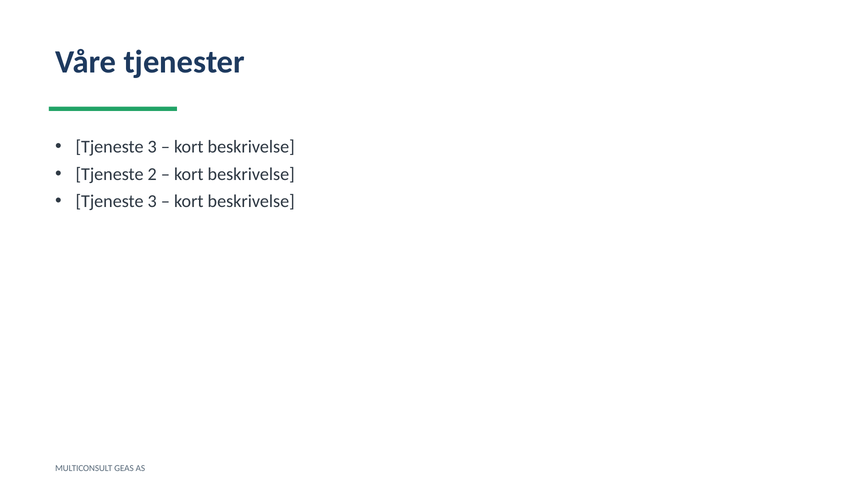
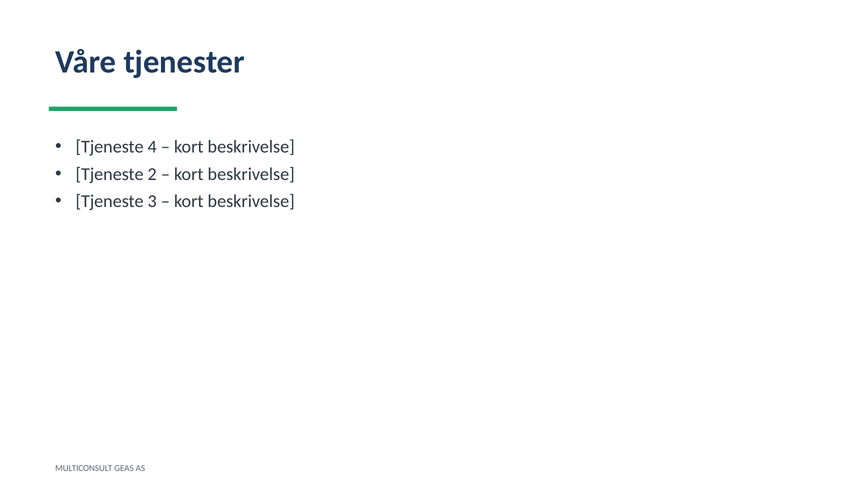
3: 3 -> 4 (152, 147)
